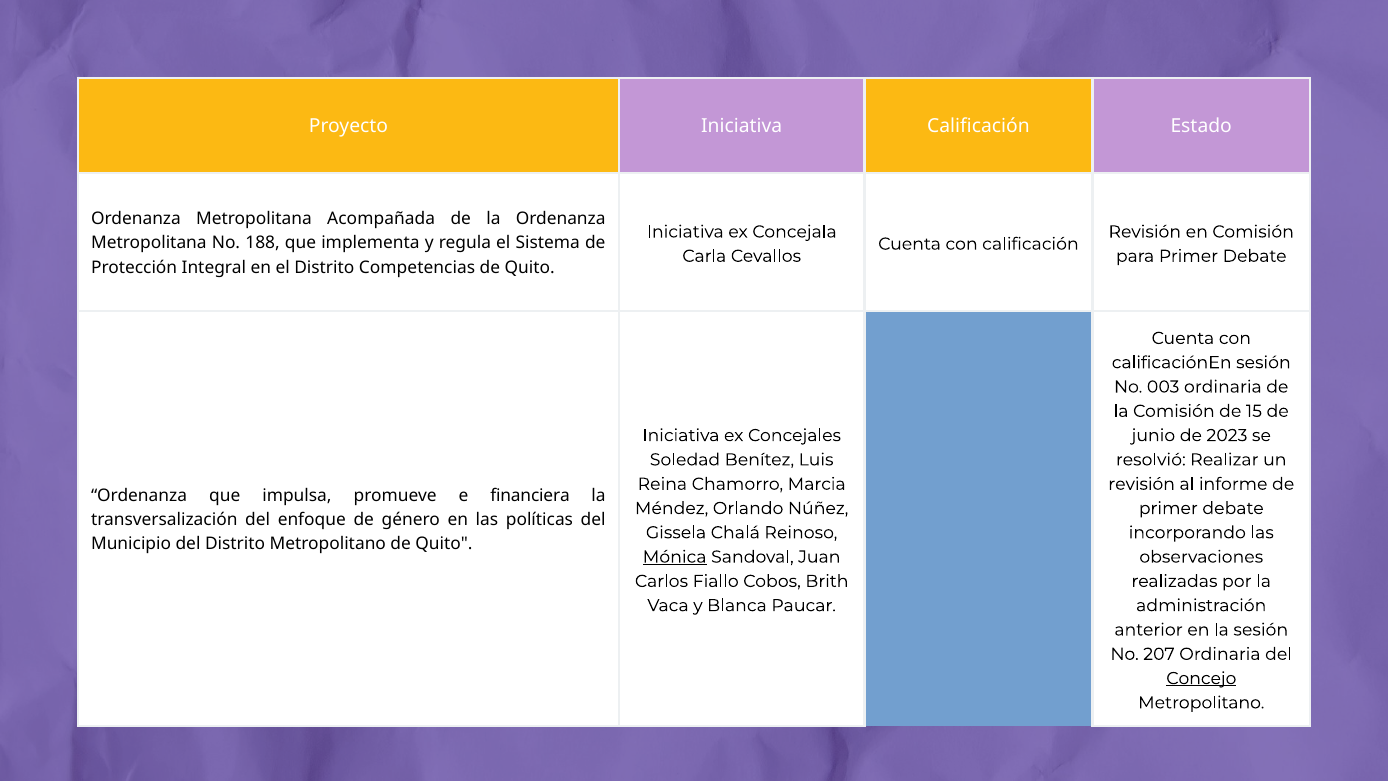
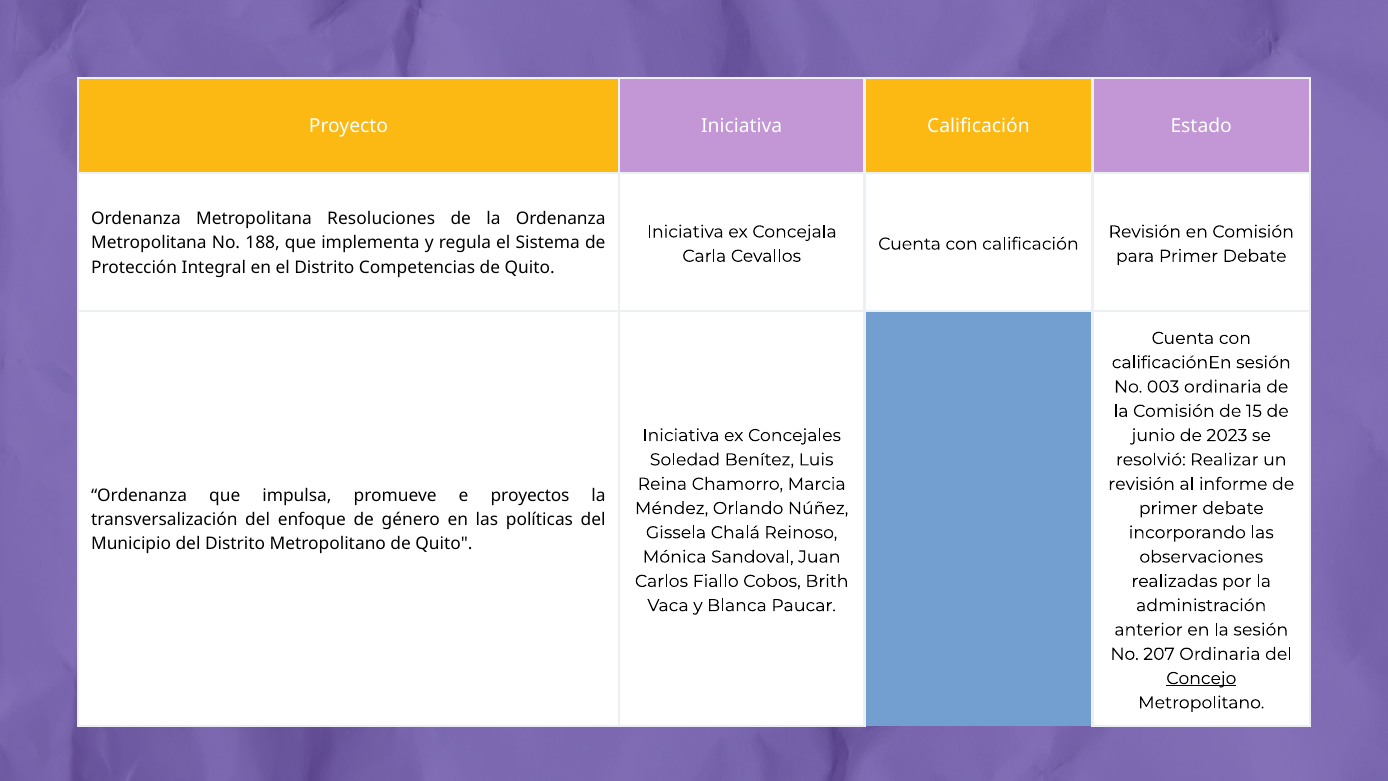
Acompañada: Acompañada -> Resoluciones (381, 219)
financiera: financiera -> proyectos (530, 495)
Mónica underline: present -> none (675, 557)
